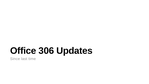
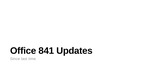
306: 306 -> 841 (46, 51)
